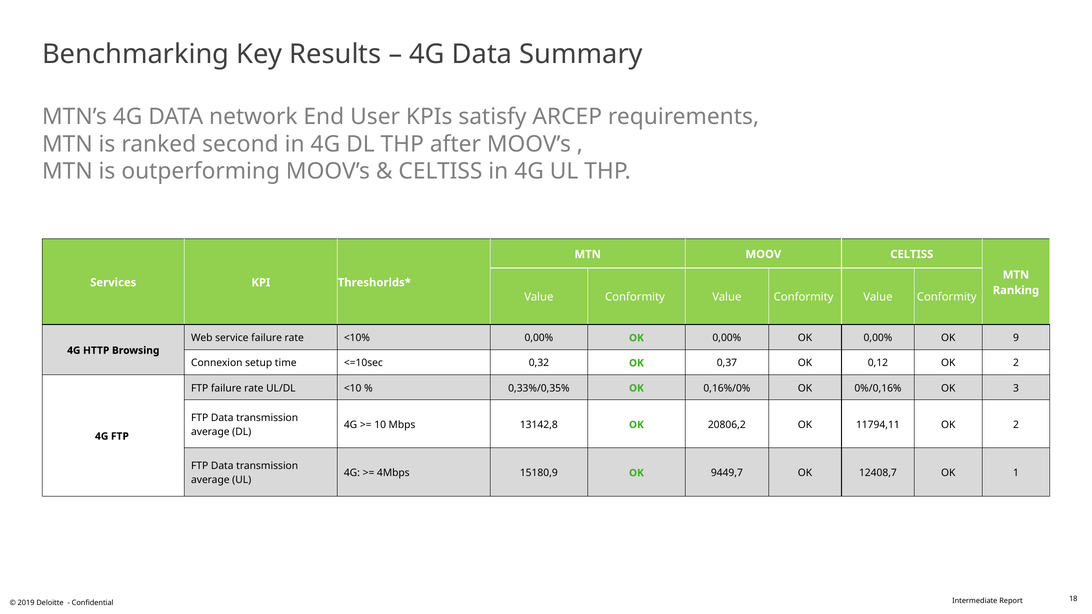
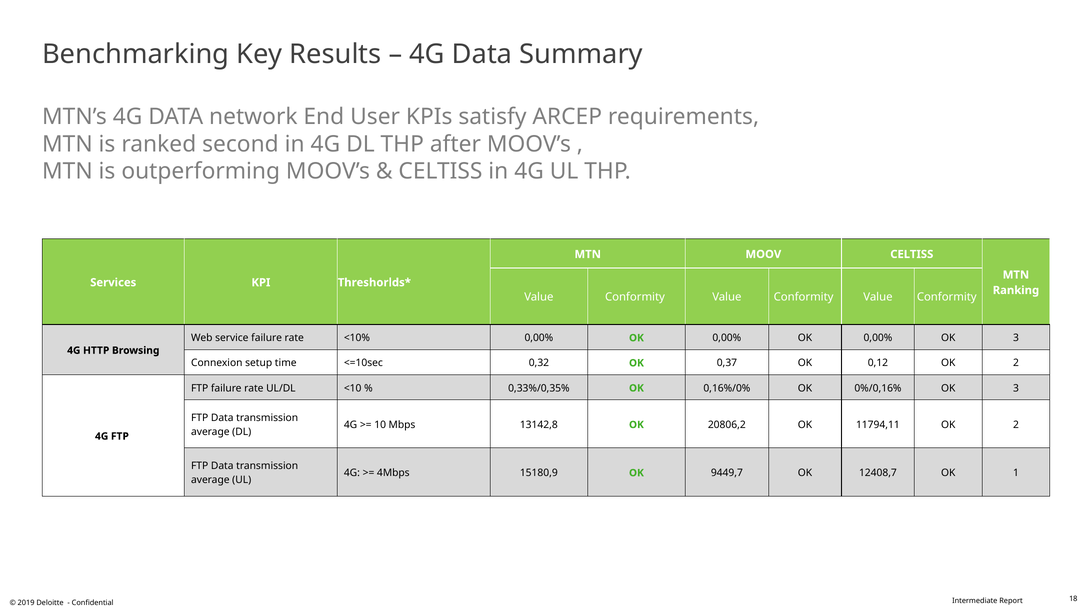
0,00% OK 9: 9 -> 3 (1016, 338)
